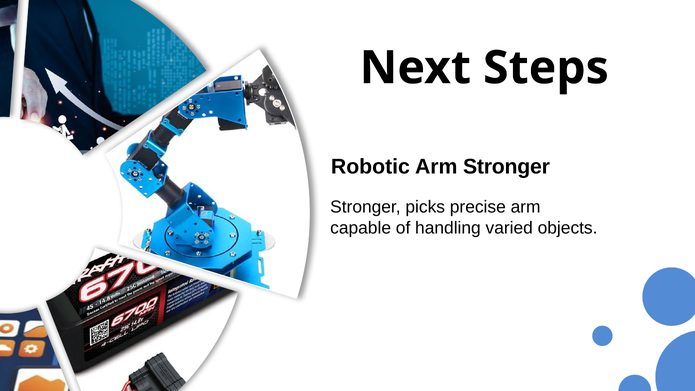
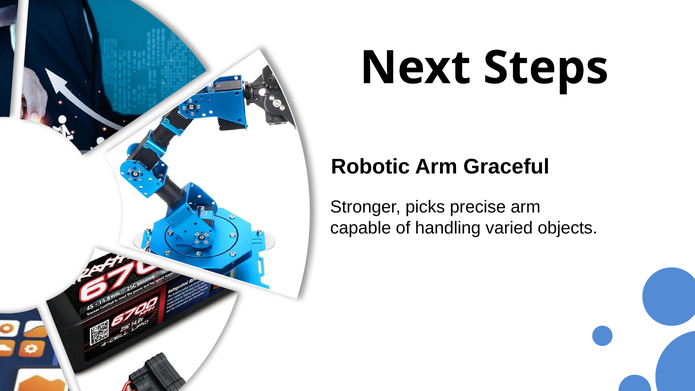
Arm Stronger: Stronger -> Graceful (506, 167)
